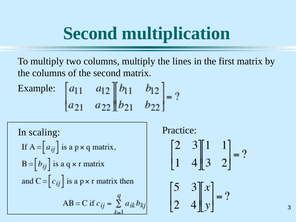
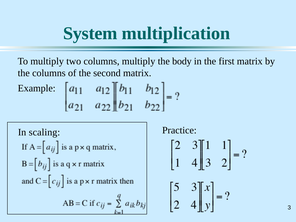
Second: Second -> System (90, 33)
lines: lines -> body (182, 61)
